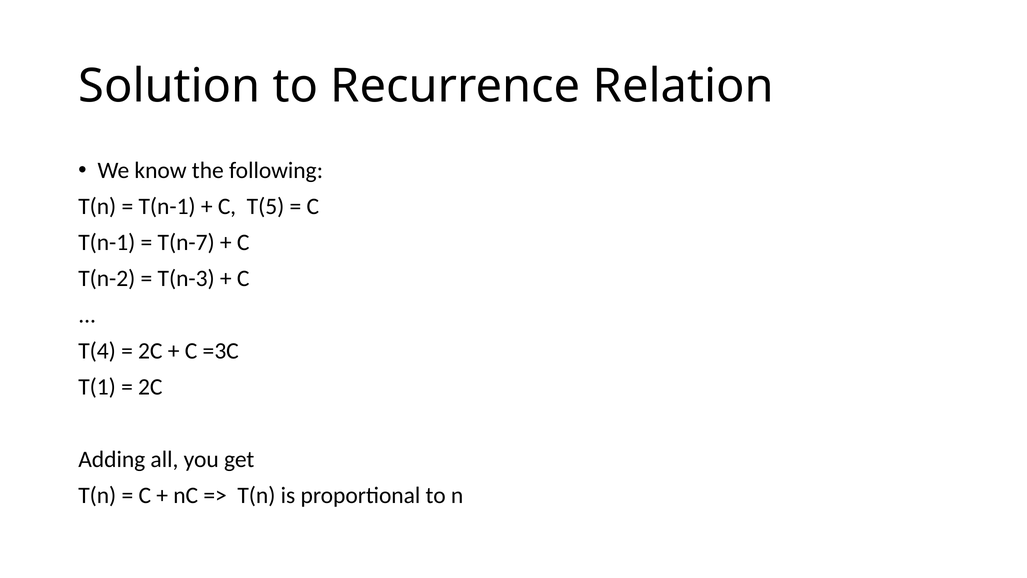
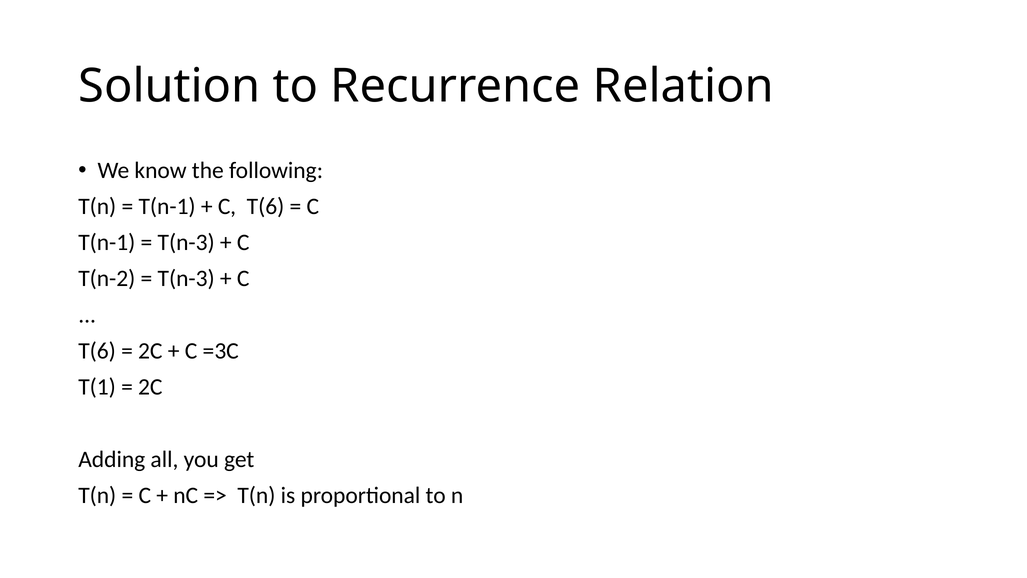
C T(5: T(5 -> T(6 (266, 206)
T(n-7: T(n-7 -> T(n-3 (186, 242)
T(4: T(4 -> T(6 (97, 351)
